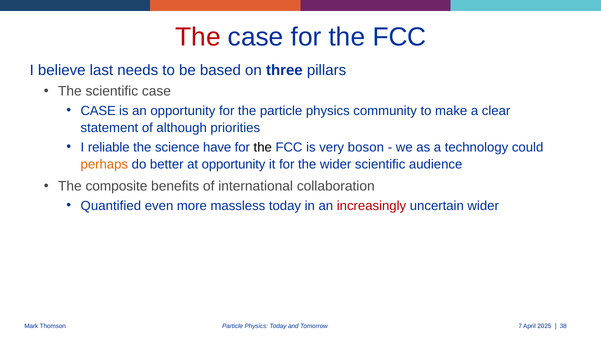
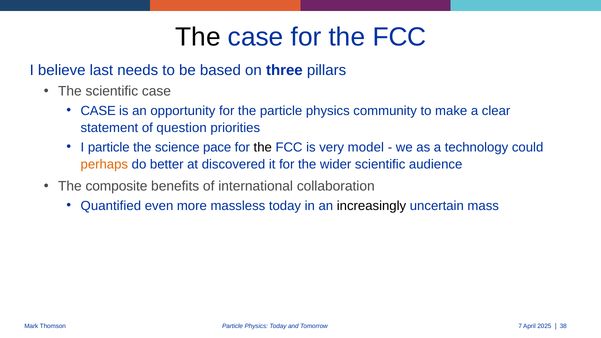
The colour: red -> black (198, 37)
although: although -> question (182, 128)
I reliable: reliable -> particle (109, 147)
have: have -> pace (217, 147)
boson: boson -> model (366, 147)
at opportunity: opportunity -> discovered (234, 165)
increasingly colour: red -> black (371, 206)
uncertain wider: wider -> mass (483, 206)
